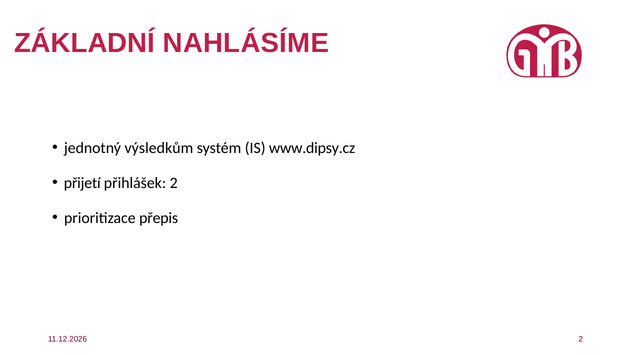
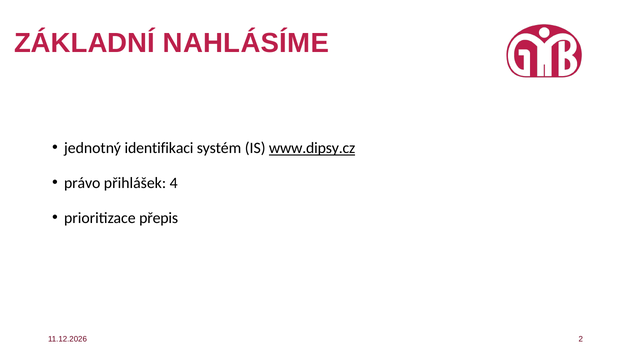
výsledkům: výsledkům -> identifikaci (159, 148)
www.dipsy.cz underline: none -> present (312, 148)
přijetí: přijetí -> právo (82, 183)
přihlášek 2: 2 -> 4 (174, 183)
